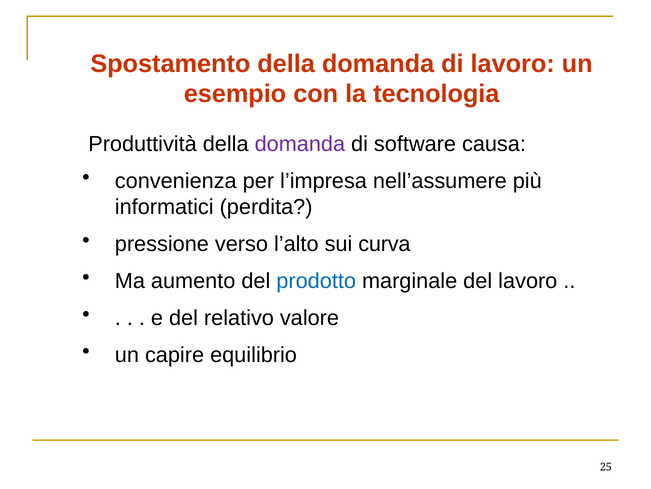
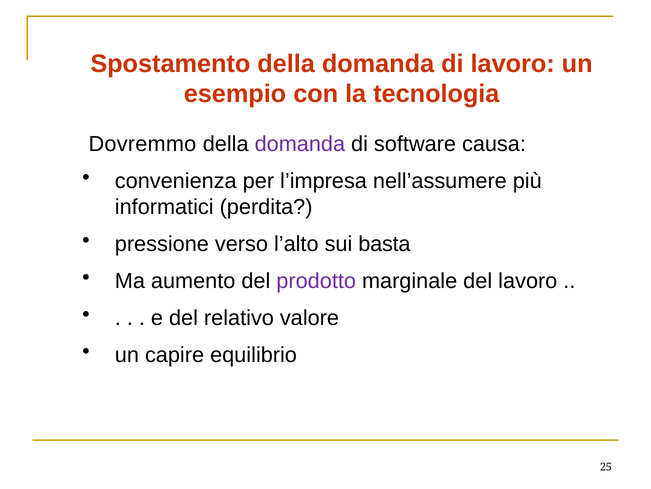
Produttività: Produttività -> Dovremmo (142, 144)
curva: curva -> basta (384, 244)
prodotto colour: blue -> purple (316, 281)
